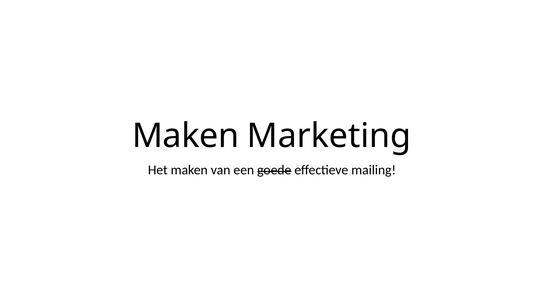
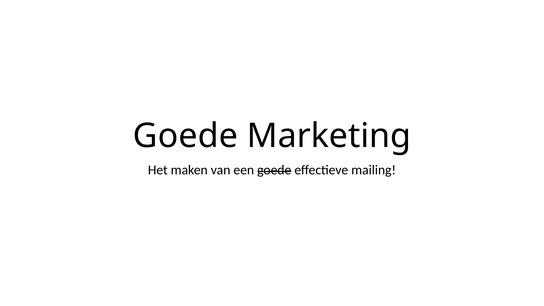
Maken: Maken -> Goede (185, 136)
